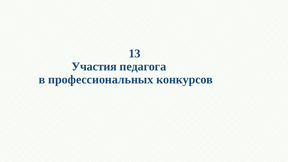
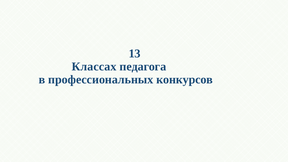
Участия: Участия -> Классах (94, 67)
